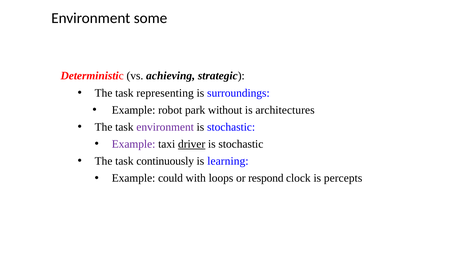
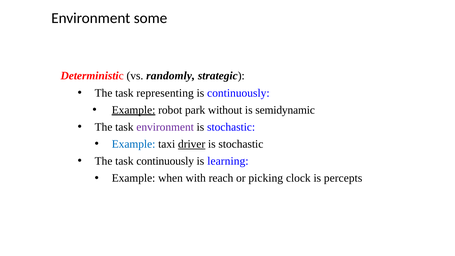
achieving: achieving -> randomly (171, 76)
is surroundings: surroundings -> continuously (238, 93)
Example underline: none -> present (134, 110)
architectures: architectures -> semidynamic (285, 110)
Example colour: purple -> blue (134, 144)
could: could -> when (170, 178)
loops: loops -> reach (221, 178)
respond: respond -> picking (266, 178)
